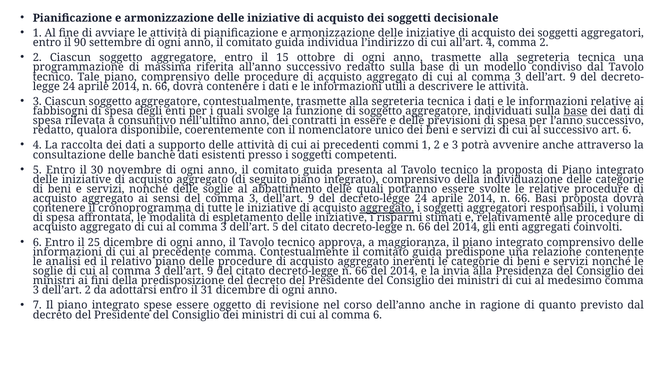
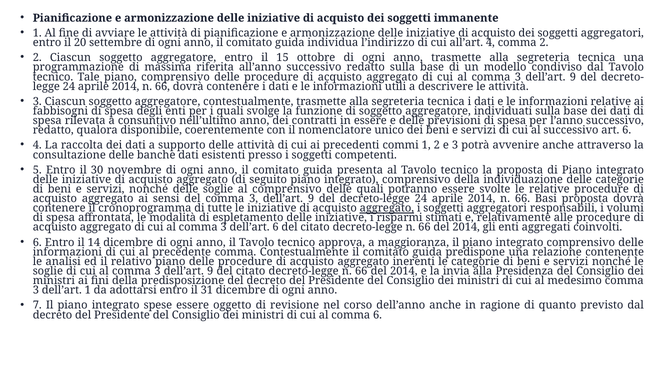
decisionale: decisionale -> immanente (466, 18)
90: 90 -> 20 (80, 43)
base underline: present -> none (575, 111)
al abbattimento: abbattimento -> comprensivo (287, 189)
dell’art 5: 5 -> 6 (276, 227)
25: 25 -> 14 (94, 242)
dell’art 2: 2 -> 1 (88, 290)
